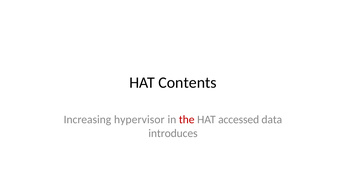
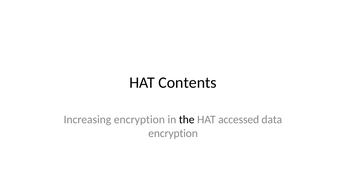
Increasing hypervisor: hypervisor -> encryption (139, 119)
the colour: red -> black (187, 119)
introduces: introduces -> encryption (173, 133)
